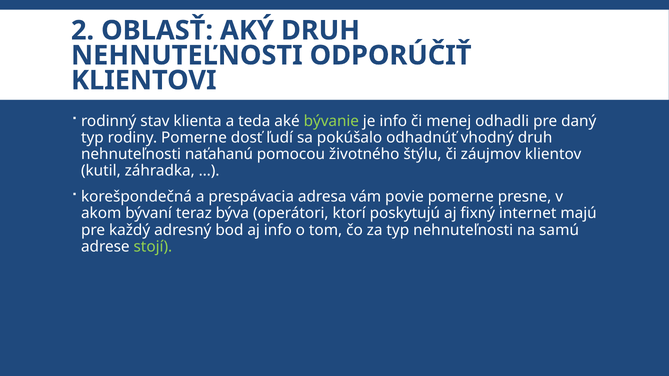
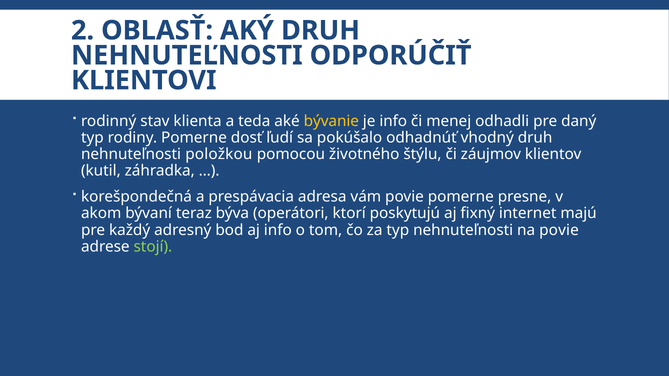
bývanie colour: light green -> yellow (331, 121)
naťahanú: naťahanú -> položkou (219, 154)
na samú: samú -> povie (559, 230)
